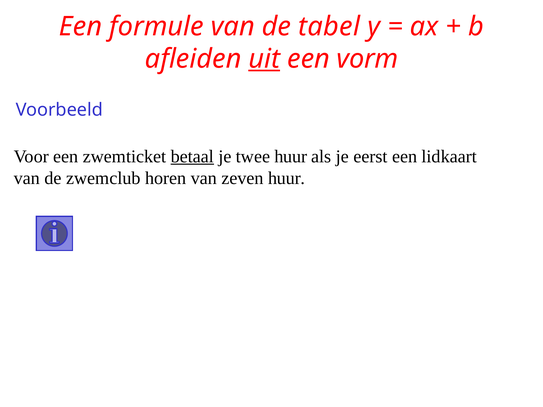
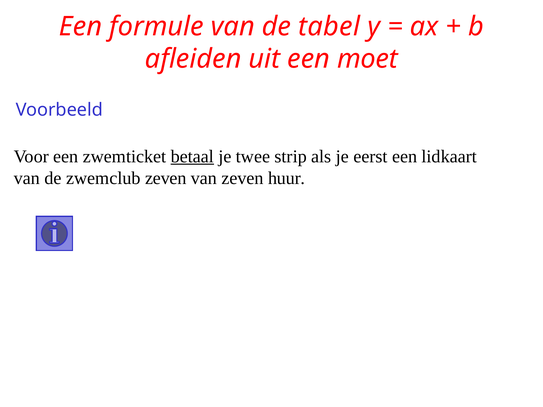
uit underline: present -> none (264, 59)
vorm: vorm -> moet (367, 59)
twee huur: huur -> strip (291, 156)
zwemclub horen: horen -> zeven (166, 178)
